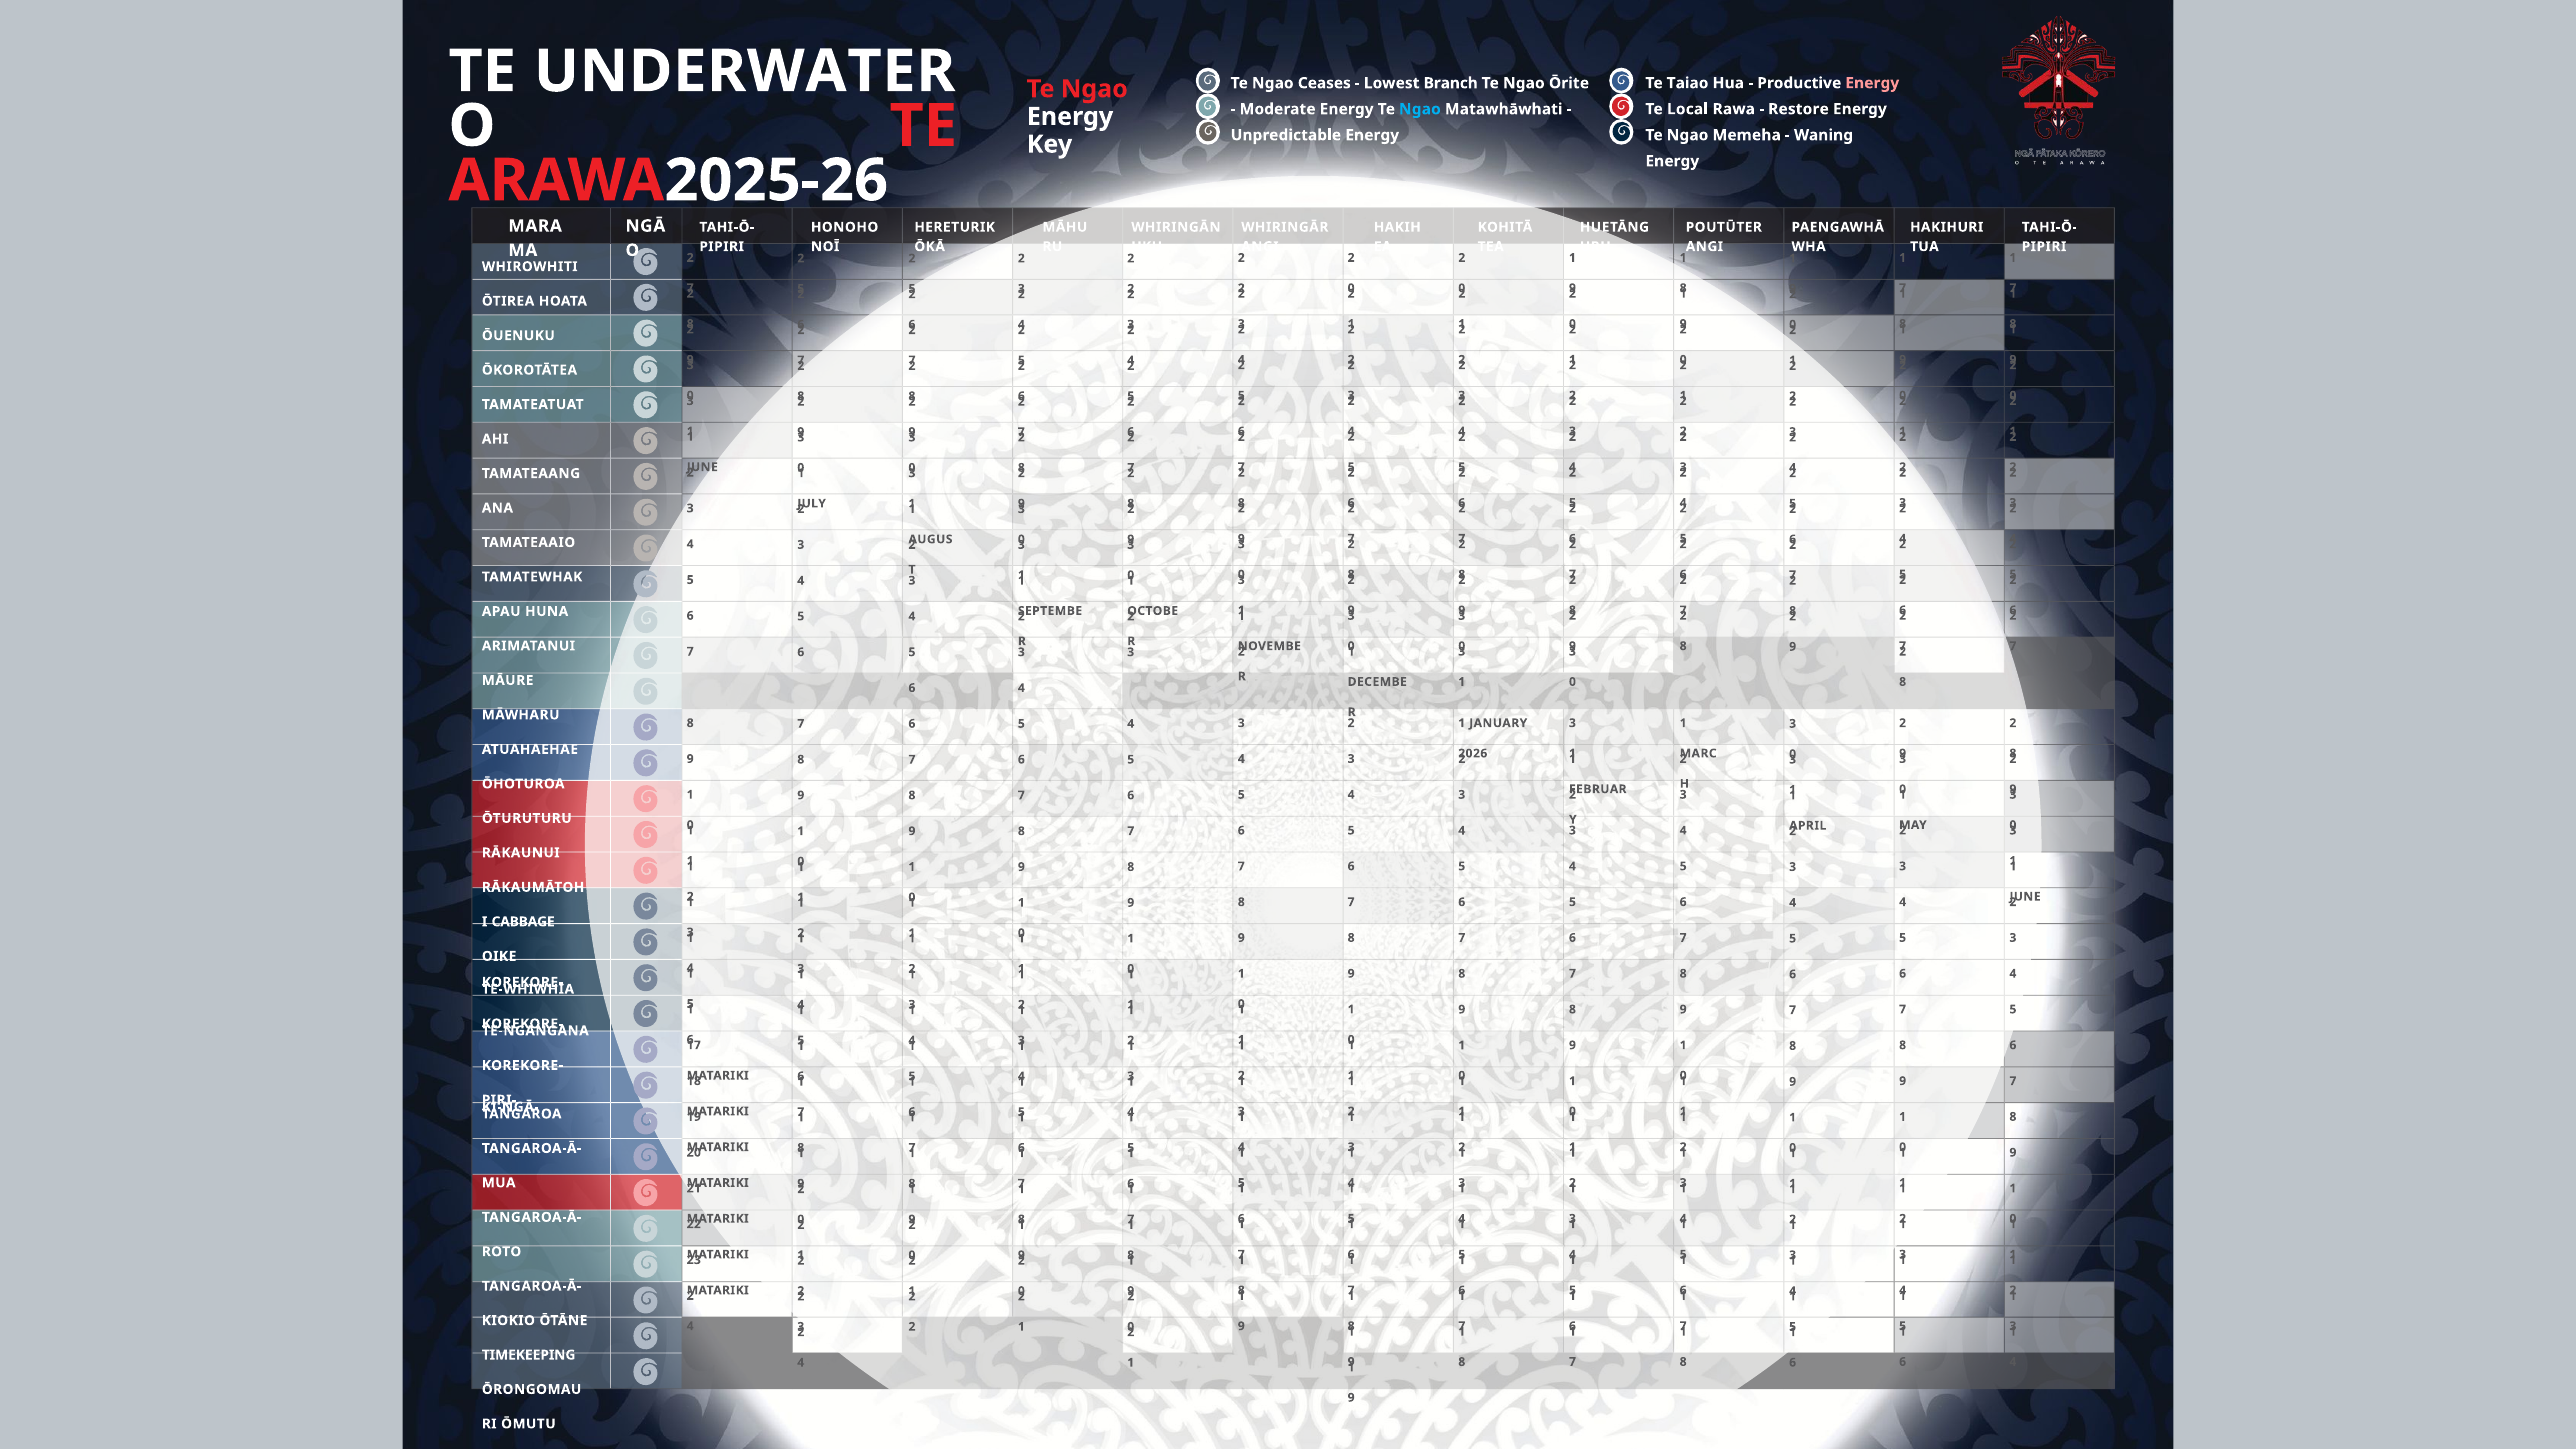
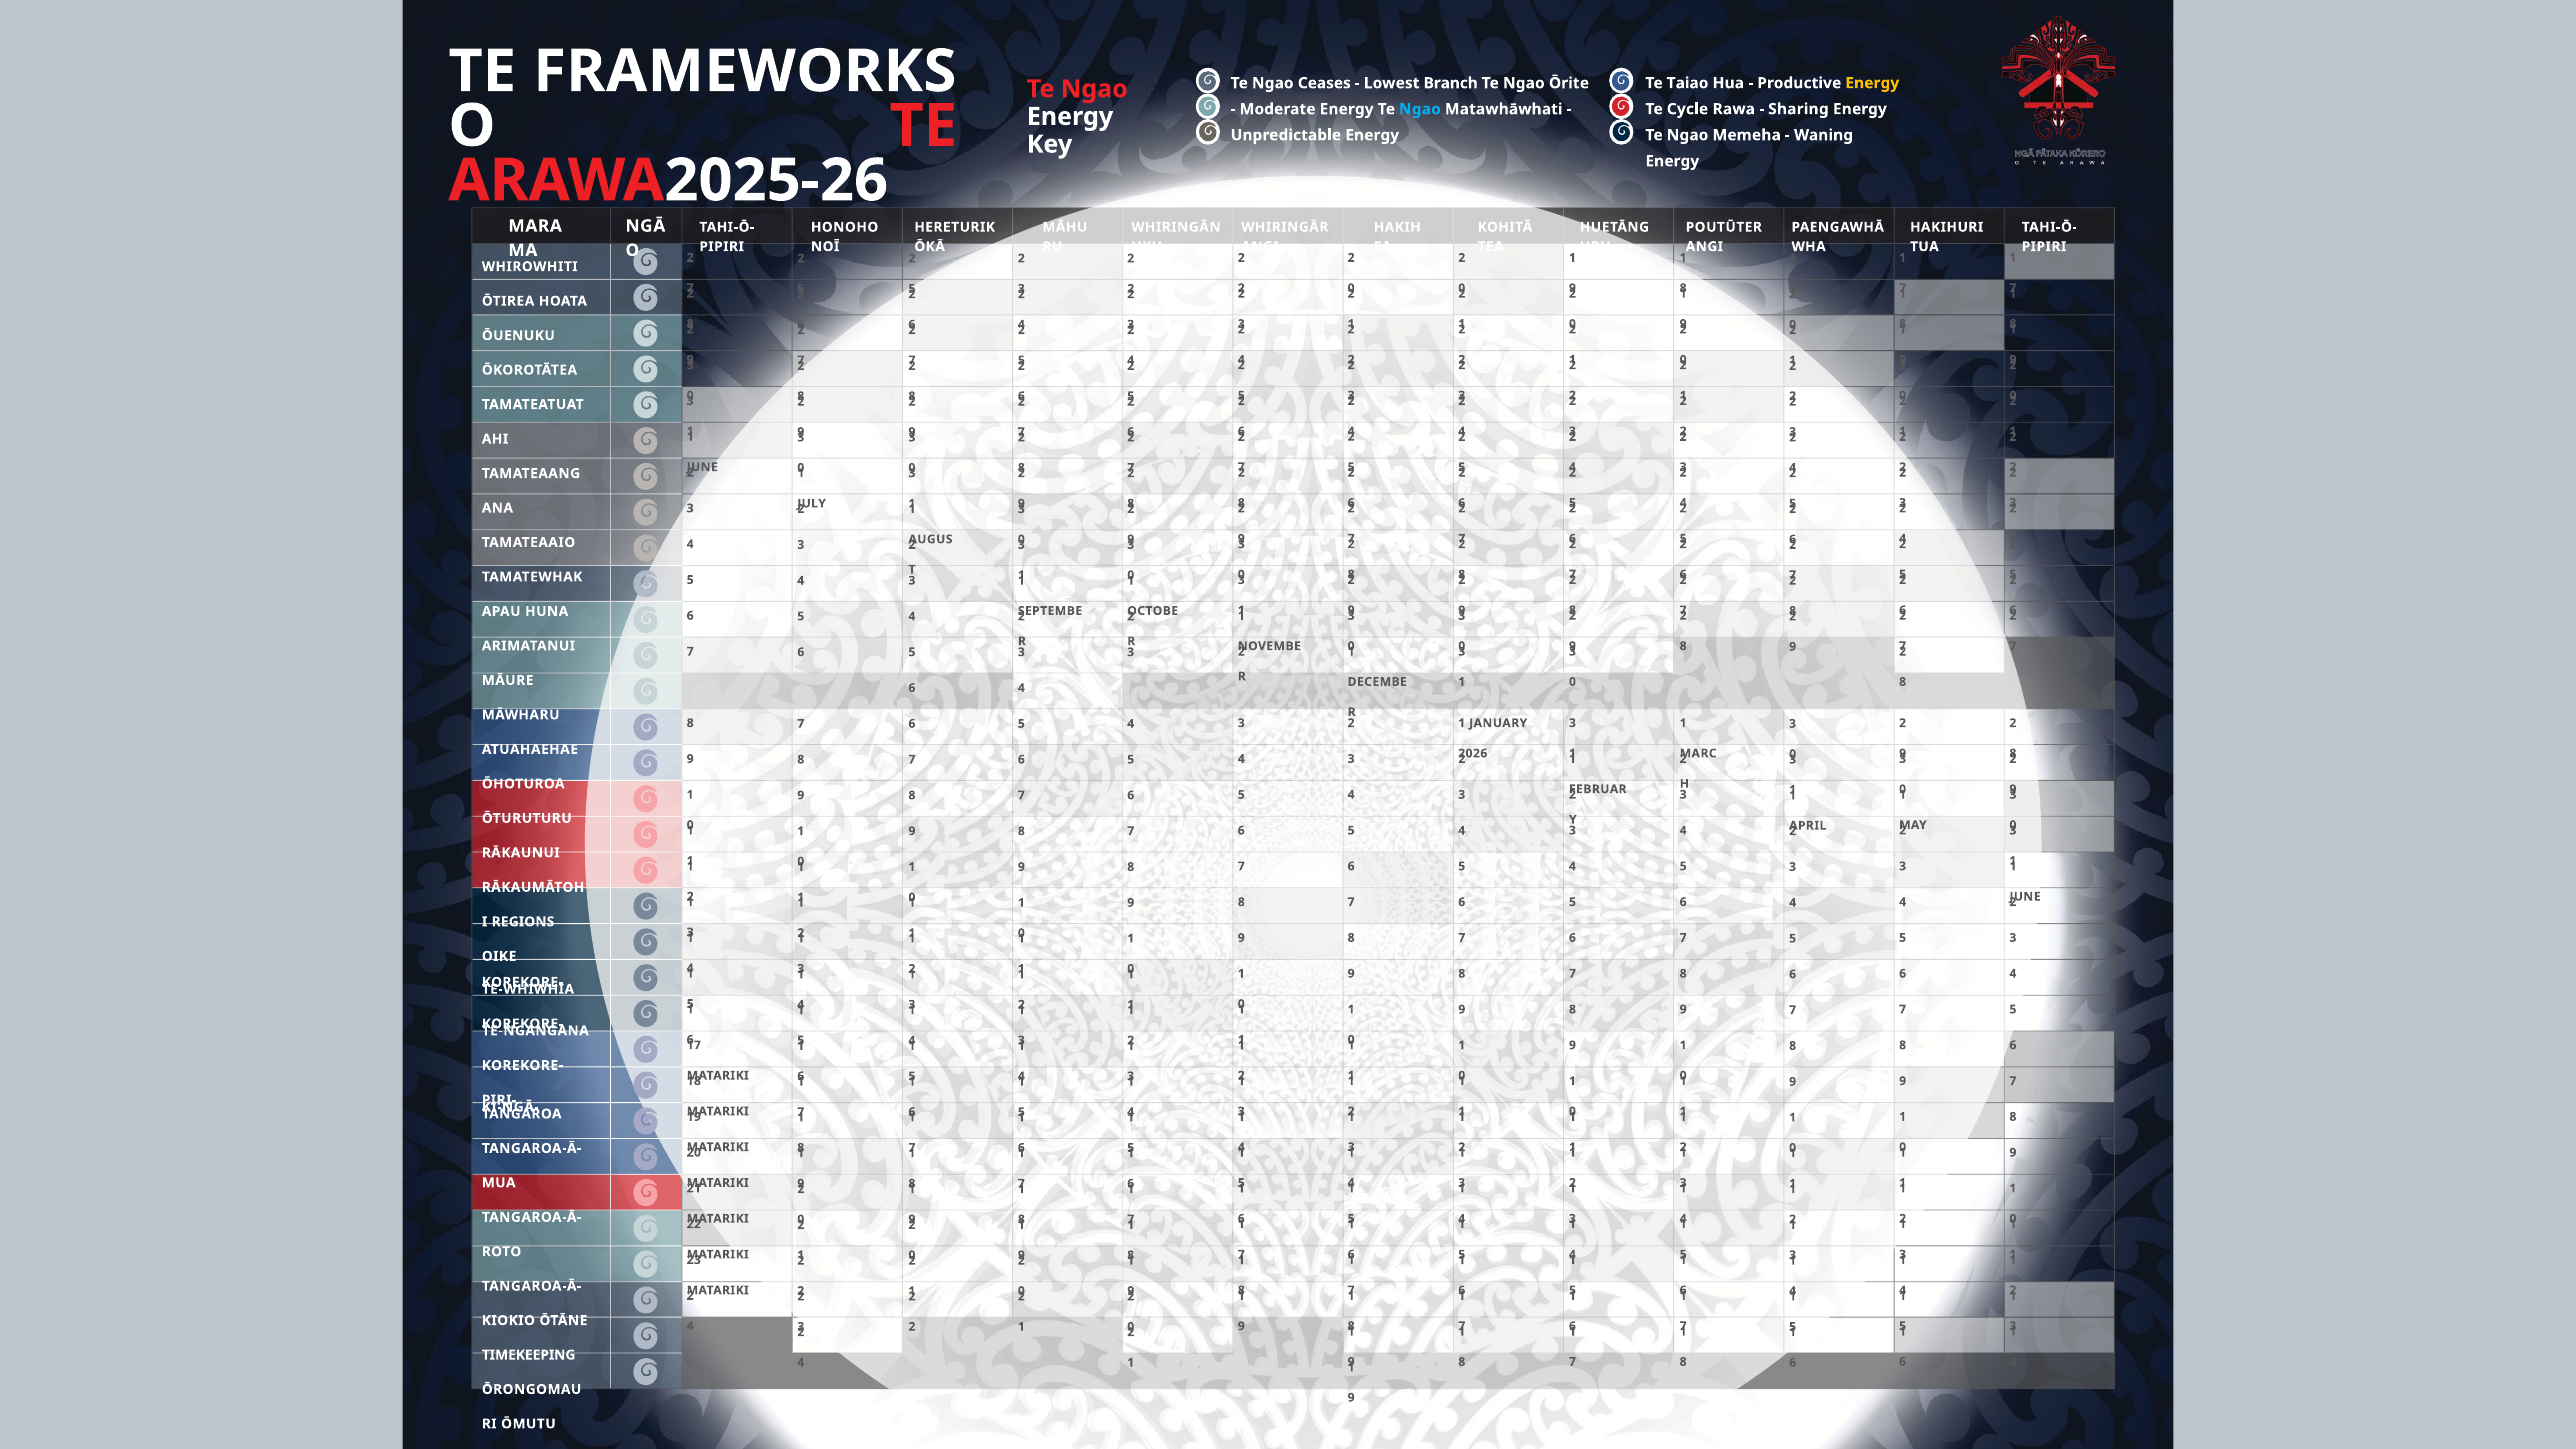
UNDERWATER: UNDERWATER -> FRAMEWORKS (745, 72)
Energy colour: pink -> yellow (1872, 83)
Local: Local -> Cycle (1687, 109)
Restore: Restore -> Sharing (1798, 109)
CABBAGE: CABBAGE -> REGIONS (523, 922)
